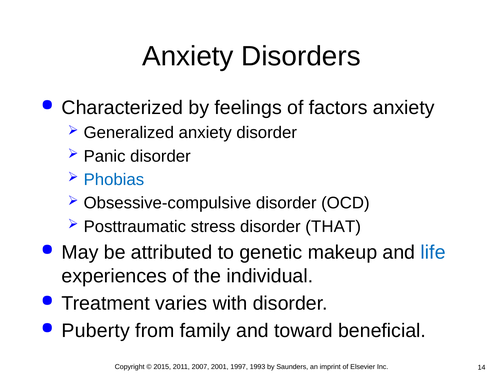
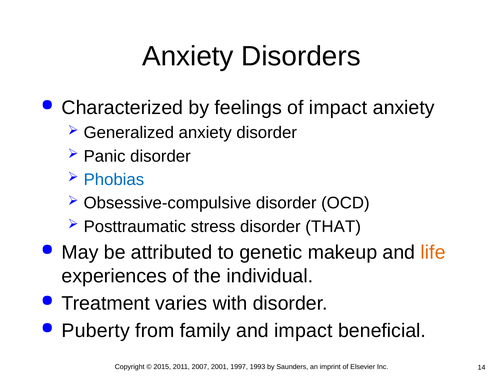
of factors: factors -> impact (338, 108)
life colour: blue -> orange (433, 253)
and toward: toward -> impact (303, 331)
